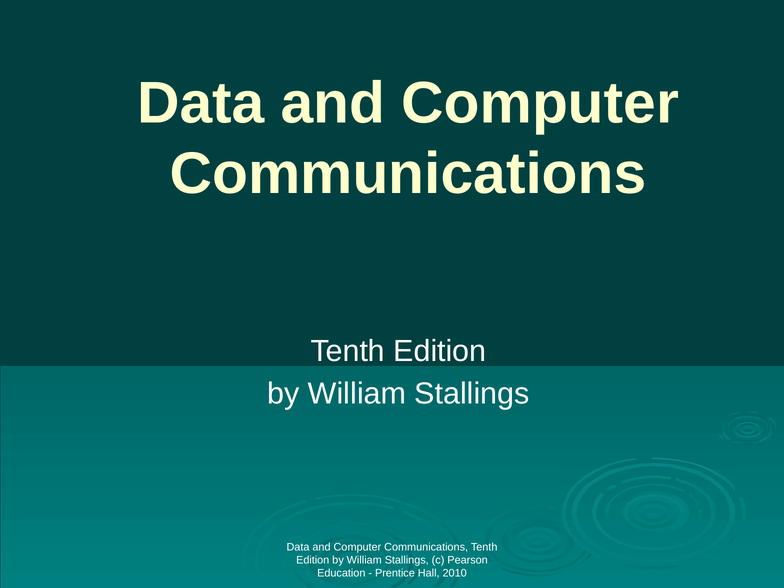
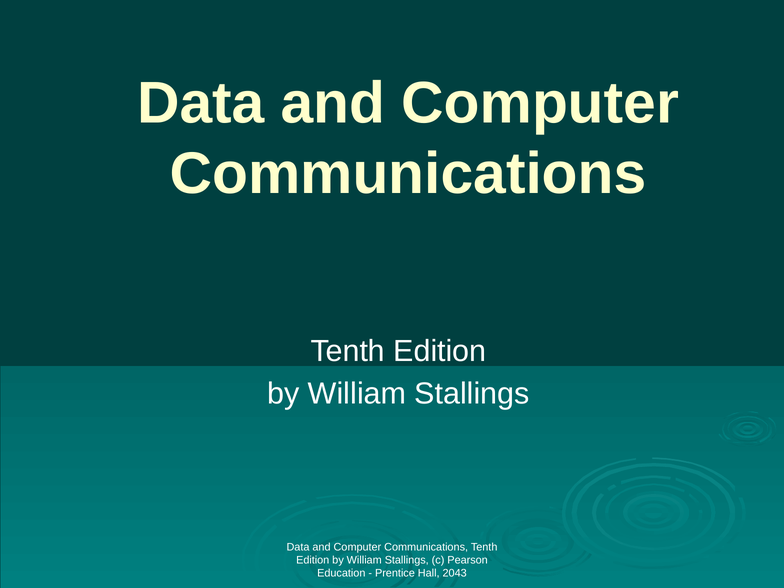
2010: 2010 -> 2043 (455, 573)
